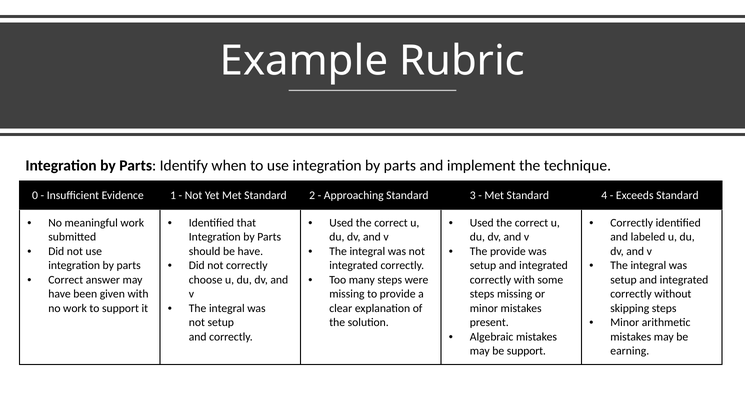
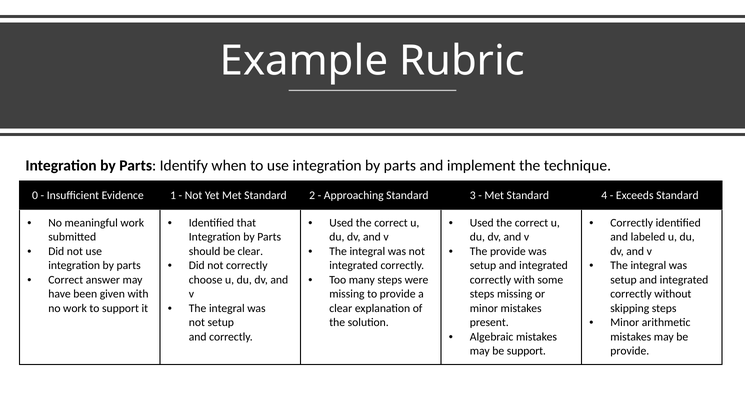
be have: have -> clear (250, 251)
earning: earning -> provide (630, 351)
